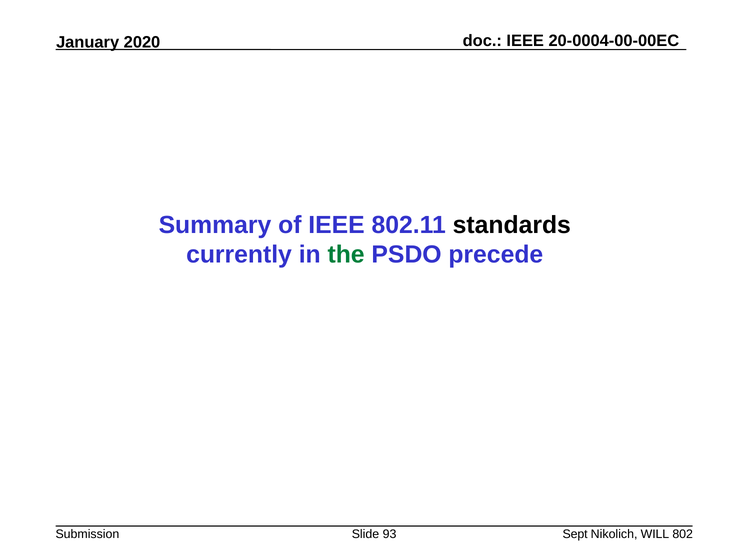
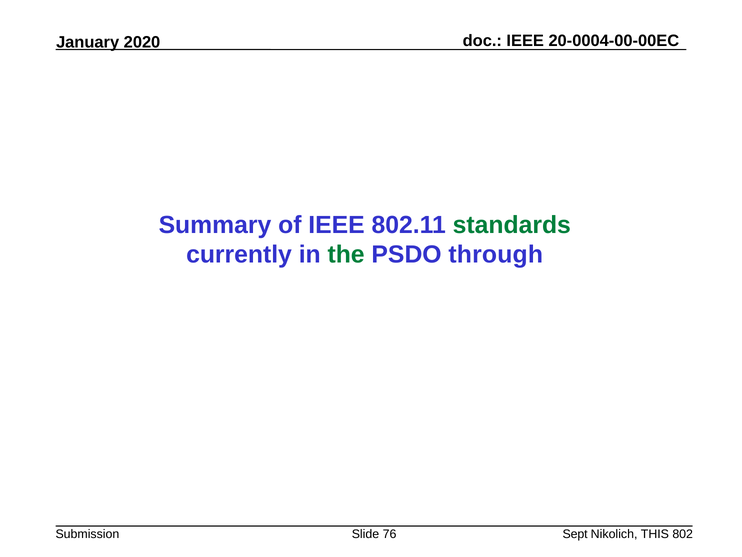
standards colour: black -> green (512, 225)
precede: precede -> through (496, 254)
93: 93 -> 76 (390, 534)
WILL: WILL -> THIS (655, 534)
